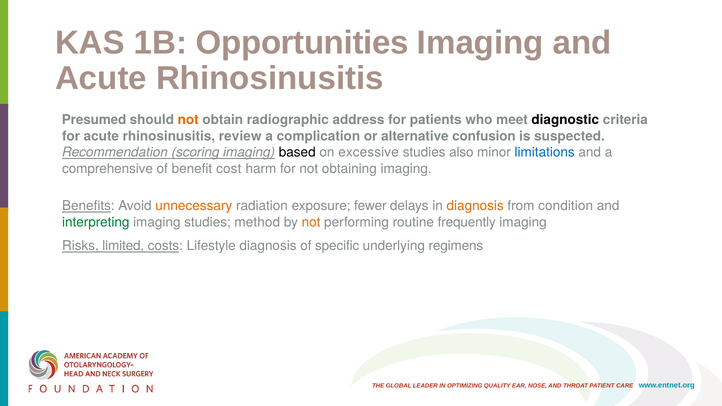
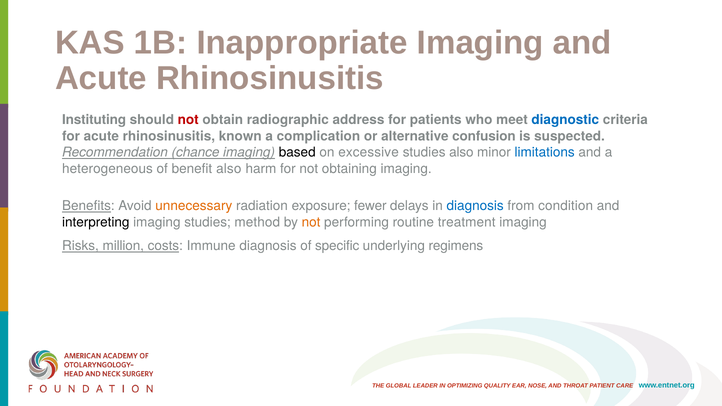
Opportunities: Opportunities -> Inappropriate (302, 43)
Presumed: Presumed -> Instituting (94, 120)
not colour: orange -> red (188, 120)
diagnostic colour: black -> blue (565, 120)
review: review -> known (240, 136)
scoring: scoring -> chance (196, 152)
comprehensive: comprehensive -> heterogeneous (107, 169)
benefit cost: cost -> also (229, 169)
diagnosis colour: orange -> blue (475, 206)
interpreting colour: green -> black (96, 222)
frequently: frequently -> treatment (467, 222)
limited: limited -> million (123, 246)
Lifestyle: Lifestyle -> Immune (211, 246)
